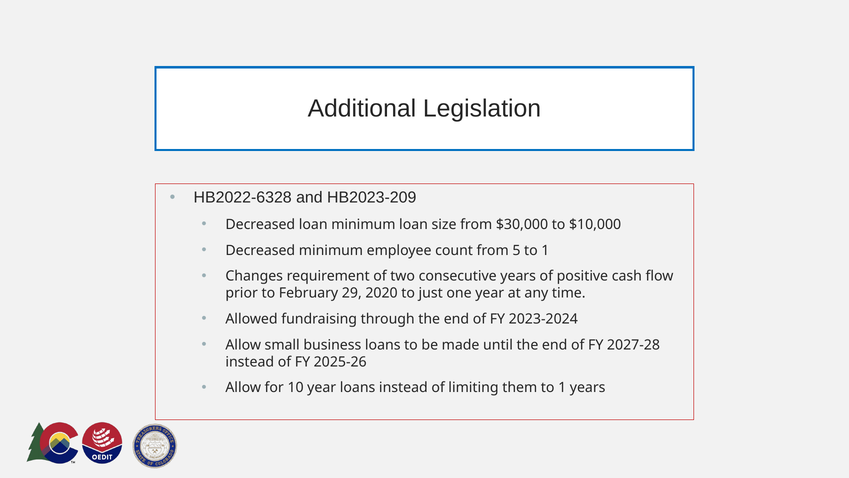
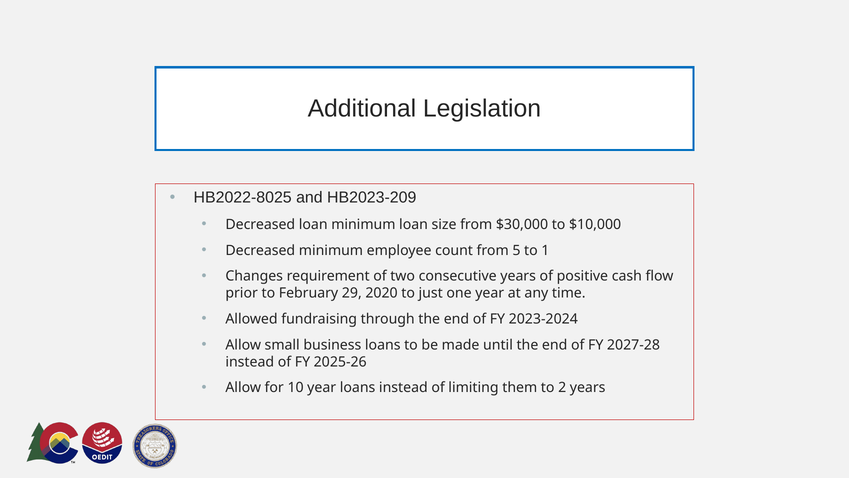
HB2022-6328: HB2022-6328 -> HB2022-8025 (243, 198)
them to 1: 1 -> 2 (562, 387)
